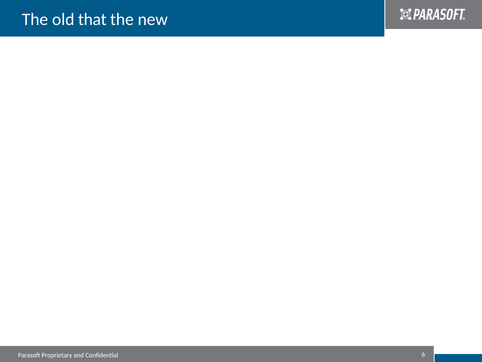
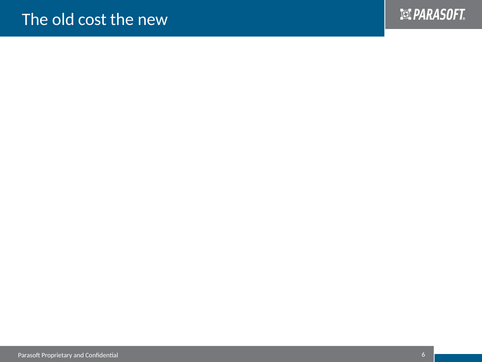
that: that -> cost (92, 19)
